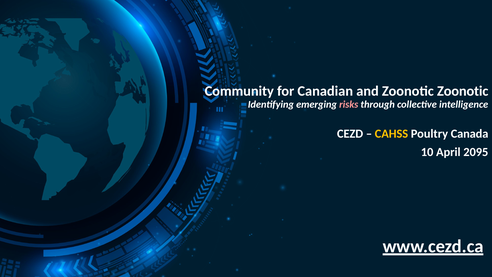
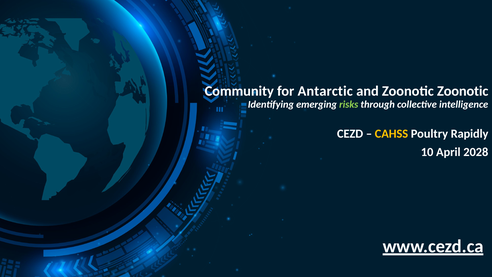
Canadian: Canadian -> Antarctic (325, 91)
risks colour: pink -> light green (349, 104)
Canada: Canada -> Rapidly (470, 134)
2095: 2095 -> 2028 (476, 152)
